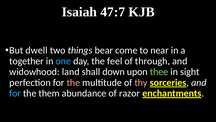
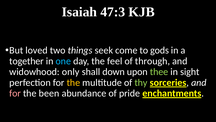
47:7: 47:7 -> 47:3 (113, 12)
dwell: dwell -> loved (37, 50)
bear: bear -> seek (104, 50)
near: near -> gods (160, 50)
land: land -> only (71, 72)
the colour: pink -> yellow (73, 82)
thy colour: pink -> light green (141, 82)
for colour: light blue -> pink (15, 93)
them: them -> been (49, 93)
razor: razor -> pride (129, 93)
